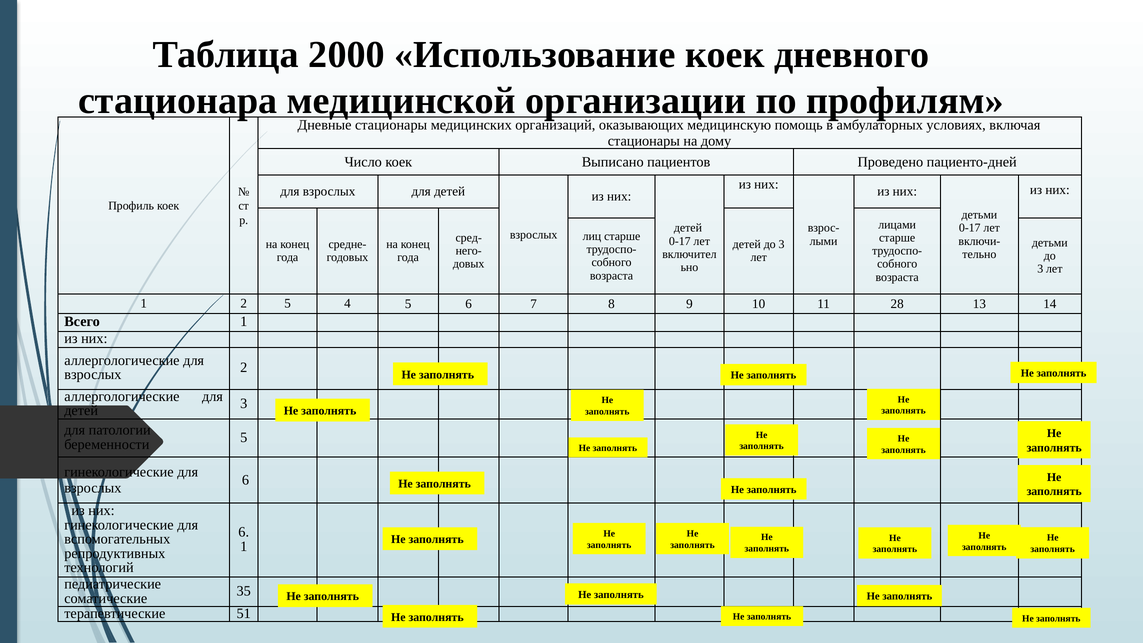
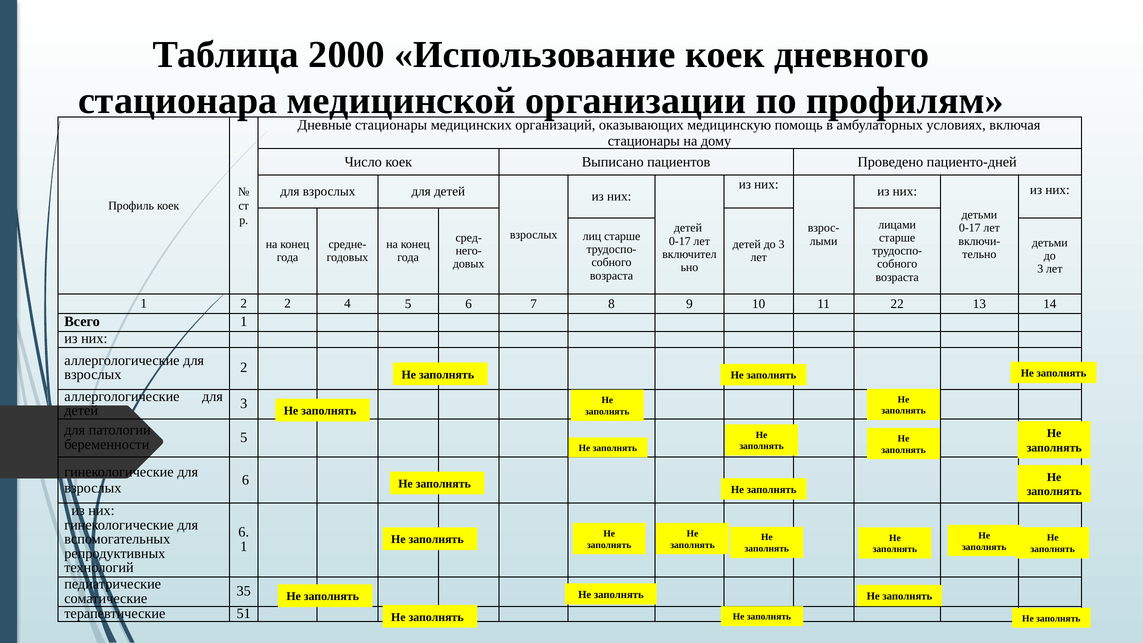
2 5: 5 -> 2 (288, 304)
28: 28 -> 22 (897, 304)
